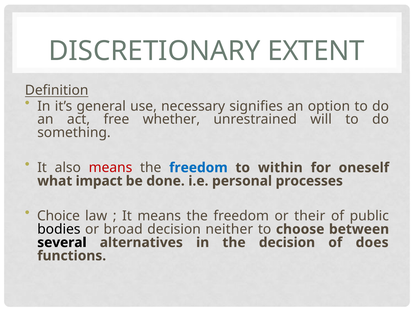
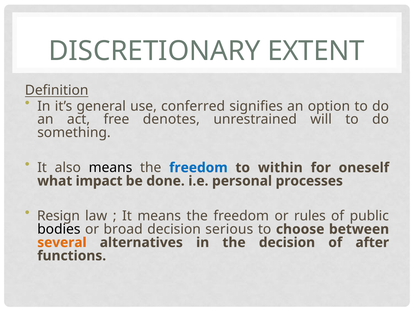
necessary: necessary -> conferred (193, 106)
whether: whether -> denotes (171, 119)
means colour: red -> black (111, 167)
Choice: Choice -> Resign (58, 216)
their: their -> rules (310, 216)
neither: neither -> serious (229, 229)
several colour: black -> orange (62, 242)
does: does -> after (372, 242)
